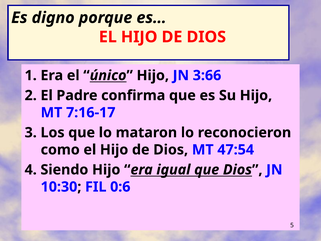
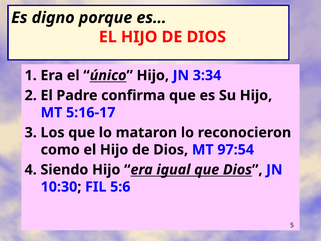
3:66: 3:66 -> 3:34 (207, 75)
7:16-17: 7:16-17 -> 5:16-17 (91, 112)
47:54: 47:54 -> 97:54 (236, 150)
0:6: 0:6 -> 5:6 (120, 187)
